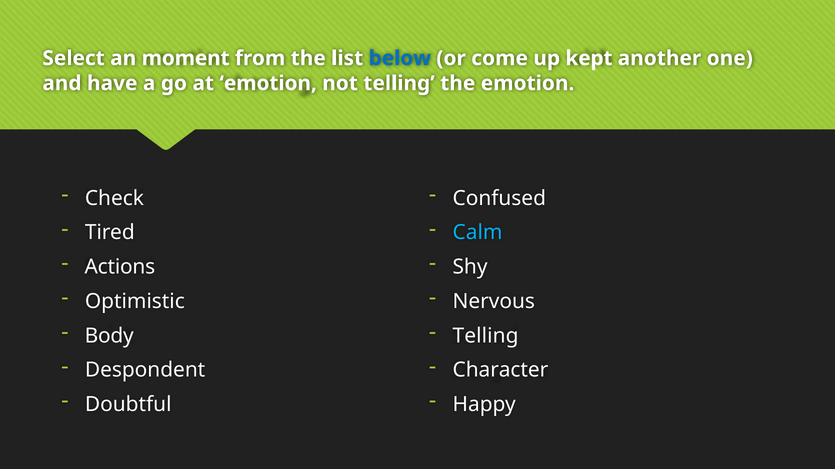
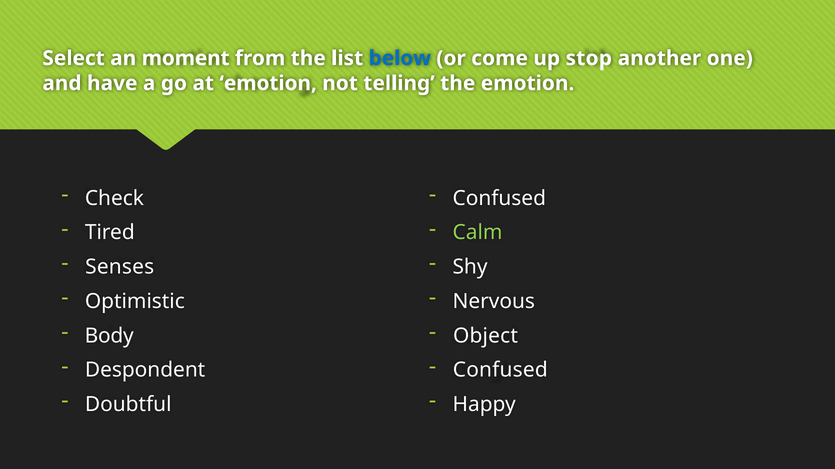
kept: kept -> stop (589, 58)
Calm colour: light blue -> light green (478, 233)
Actions: Actions -> Senses (120, 267)
Telling: Telling -> Object (485, 336)
Character: Character -> Confused (500, 371)
